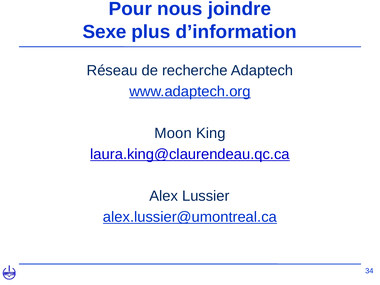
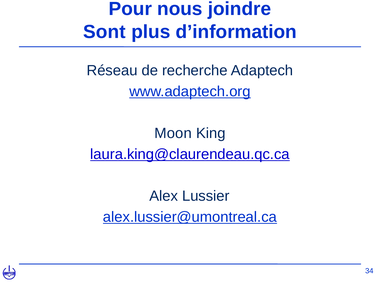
Sexe: Sexe -> Sont (104, 32)
